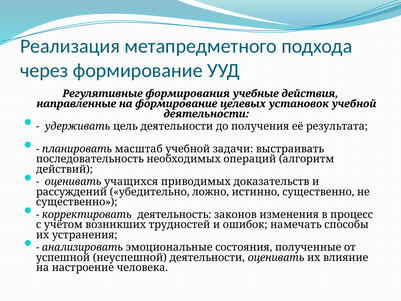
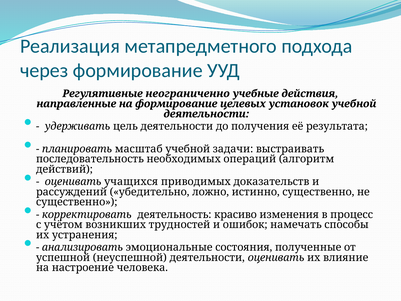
формирования: формирования -> неограниченно (188, 94)
законов: законов -> красиво (235, 214)
